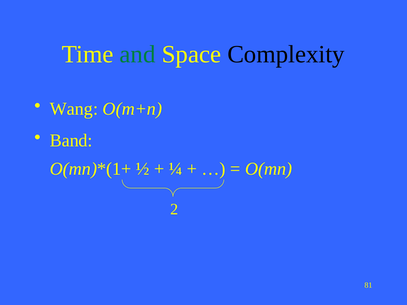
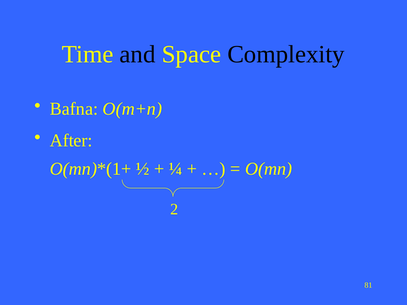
and colour: green -> black (138, 54)
Wang: Wang -> Bafna (74, 109)
Band: Band -> After (71, 141)
